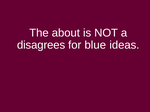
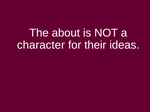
disagrees: disagrees -> character (41, 45)
blue: blue -> their (95, 45)
